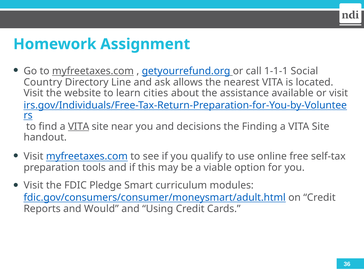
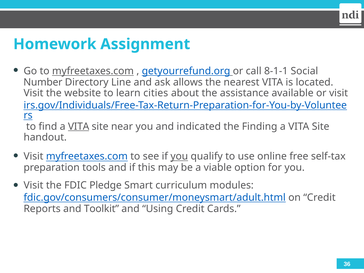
1-1-1: 1-1-1 -> 8-1-1 (276, 71)
Country: Country -> Number (43, 82)
decisions: decisions -> indicated (199, 126)
you underline: none -> present (179, 156)
Would: Would -> Toolkit (101, 209)
